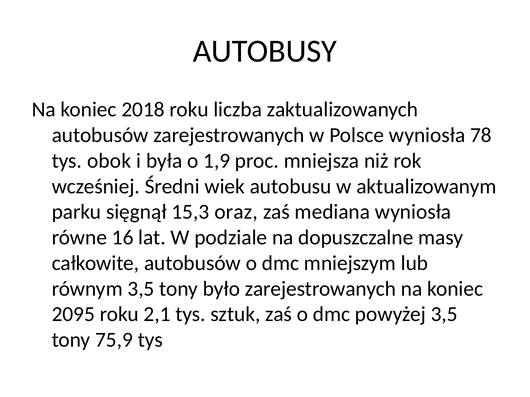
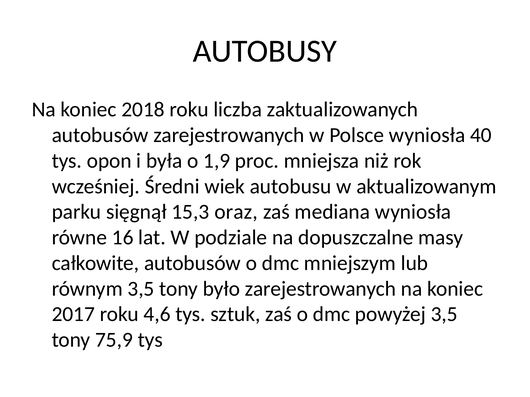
78: 78 -> 40 (481, 135)
obok: obok -> opon (109, 161)
2095: 2095 -> 2017 (73, 315)
2,1: 2,1 -> 4,6 (157, 315)
